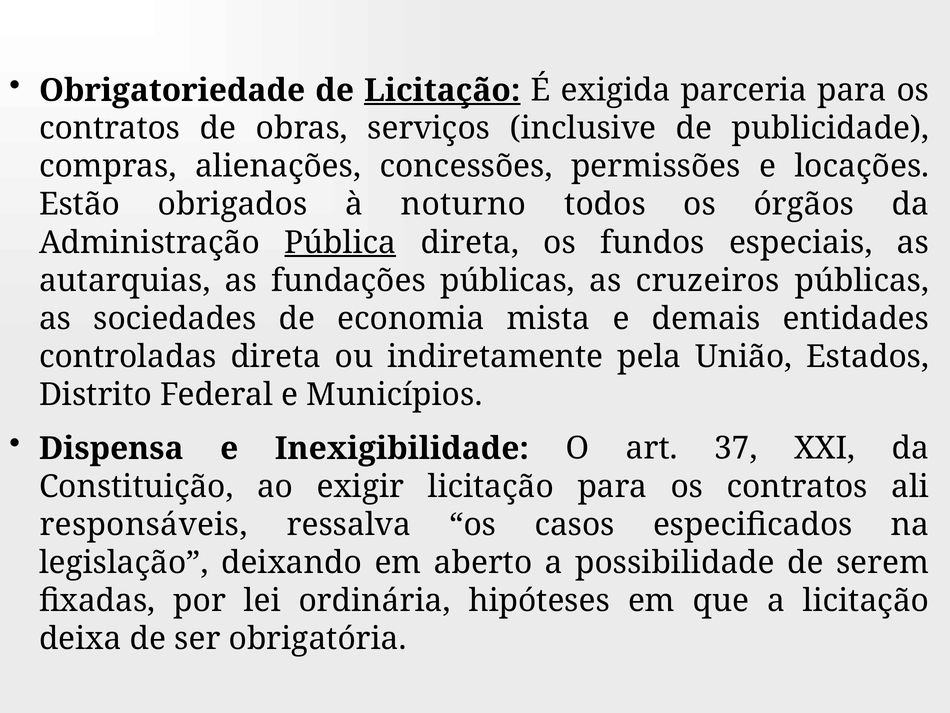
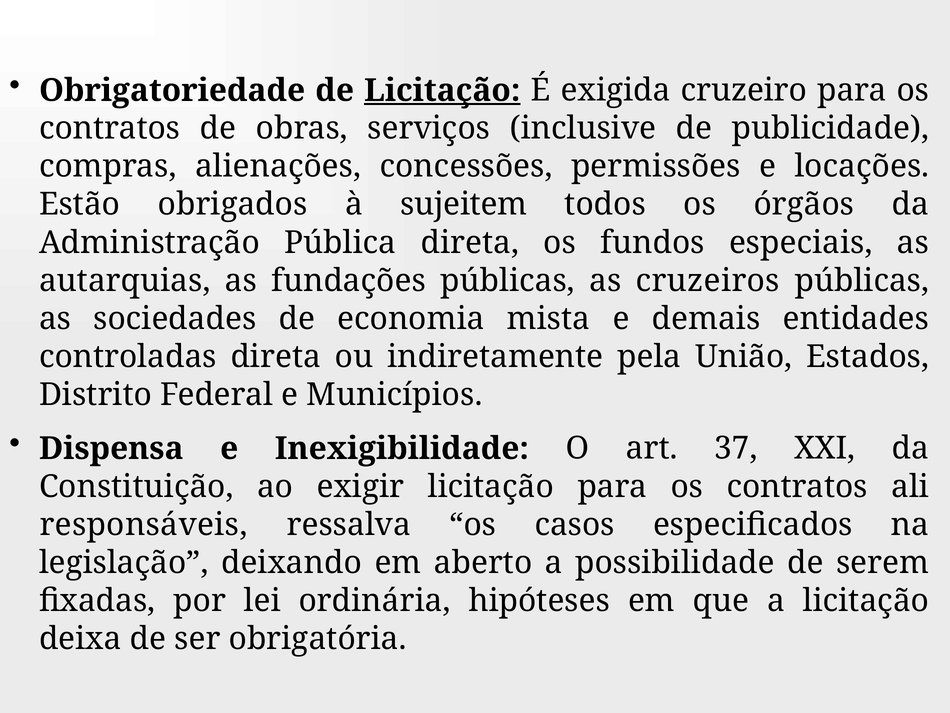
parceria: parceria -> cruzeiro (744, 90)
noturno: noturno -> sujeitem (464, 204)
Pública underline: present -> none (340, 242)
